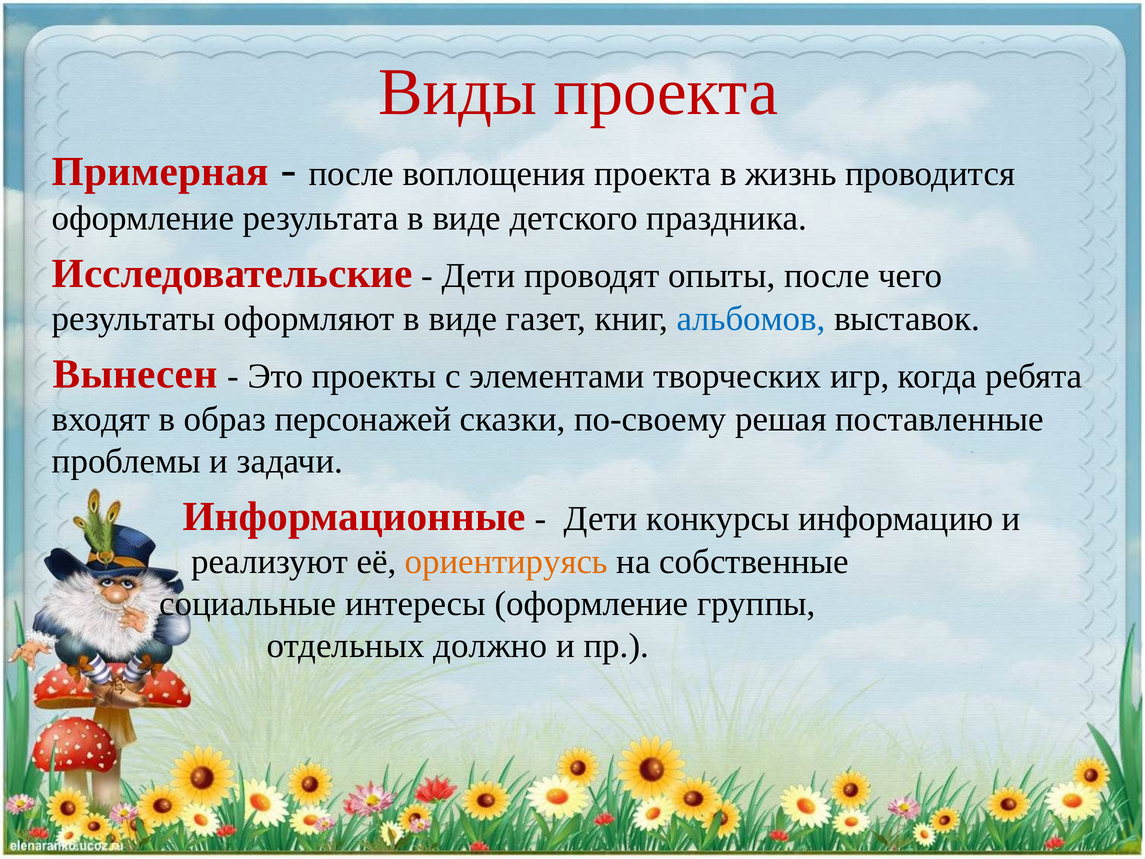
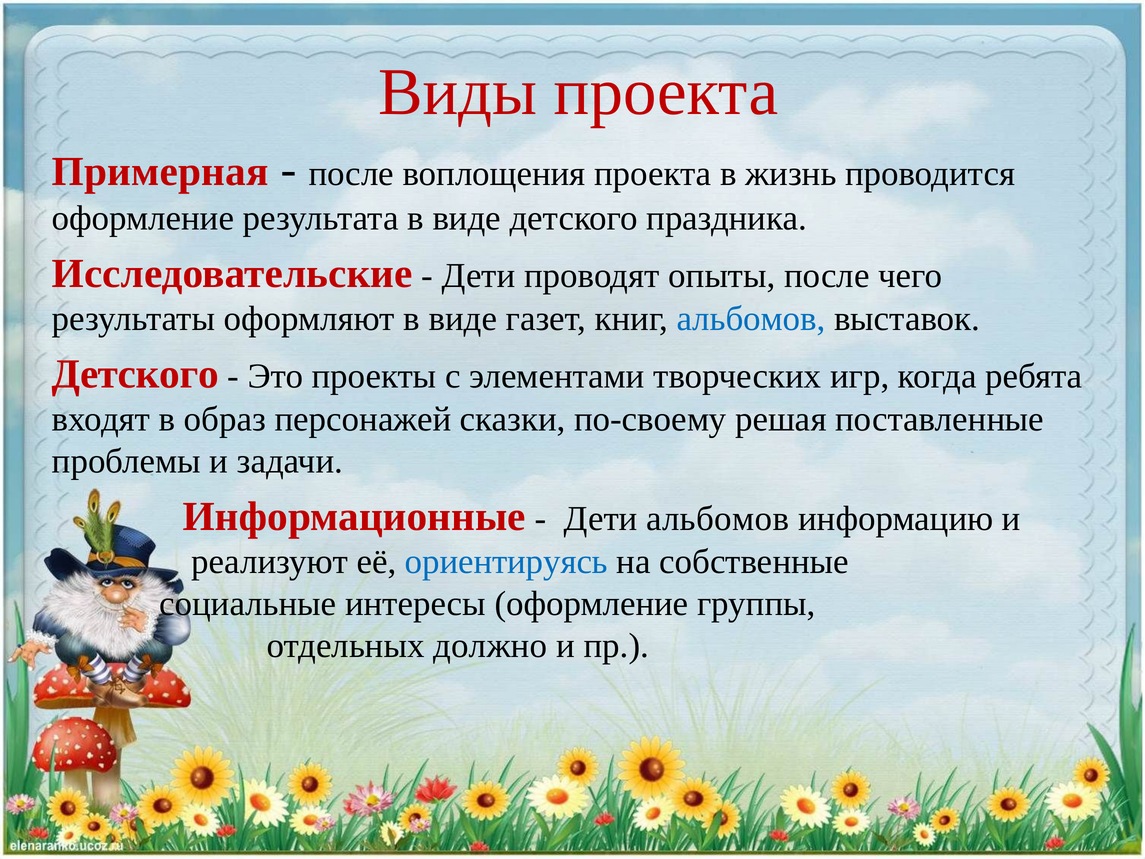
Вынесен: Вынесен -> Детского (135, 374)
Дети конкурсы: конкурсы -> альбомов (718, 518)
ориентируясь colour: orange -> blue (506, 562)
